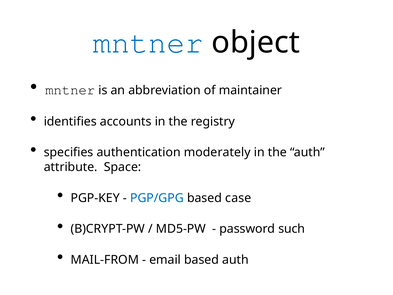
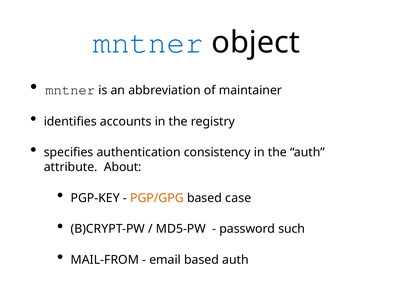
moderately: moderately -> consistency (217, 152)
Space: Space -> About (123, 167)
PGP/GPG colour: blue -> orange (157, 198)
